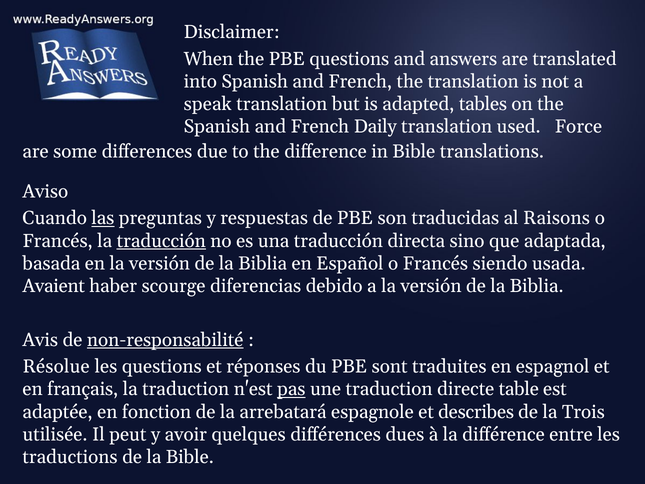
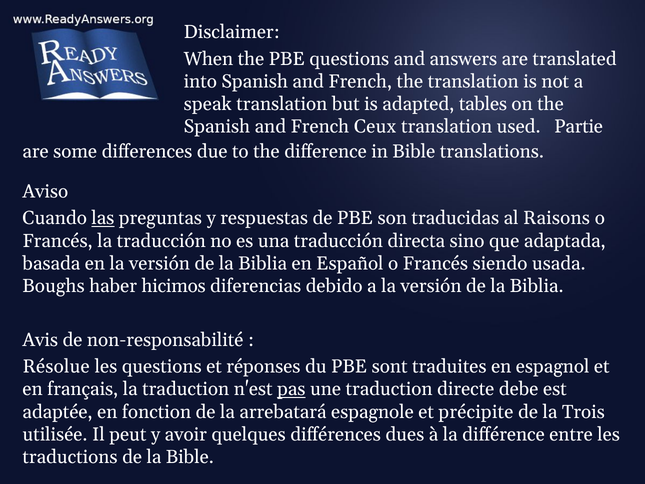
Daily: Daily -> Ceux (375, 126)
Force: Force -> Partie (579, 126)
traducción underline: present -> none (161, 241)
Avaient: Avaient -> Boughs (54, 286)
scourge: scourge -> hicimos (174, 286)
non-responsabilité underline: present -> none (165, 340)
table: table -> debe (519, 389)
describes: describes -> précipite (476, 412)
